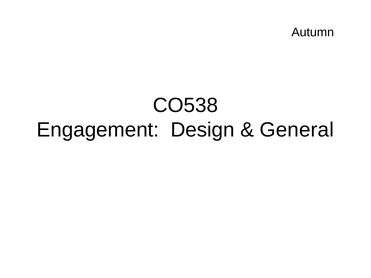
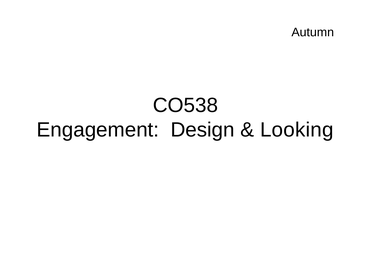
General: General -> Looking (297, 130)
